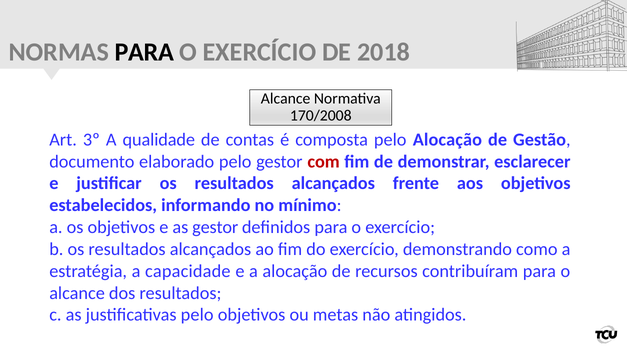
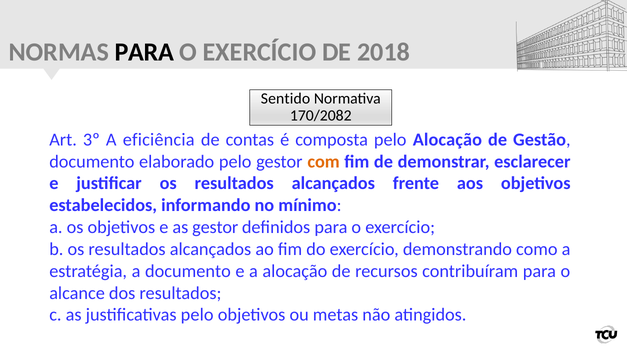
Alcance: Alcance -> Sentido (286, 99)
170/2008: 170/2008 -> 170/2082 (321, 116)
qualidade: qualidade -> eficiência (159, 140)
com colour: red -> orange (324, 162)
a capacidade: capacidade -> documento (188, 272)
